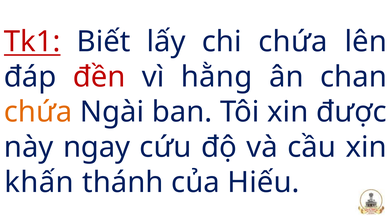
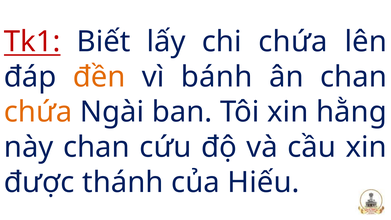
đền colour: red -> orange (99, 77)
hằng: hằng -> bánh (217, 77)
được: được -> hằng (351, 112)
này ngay: ngay -> chan (96, 147)
khấn: khấn -> được (39, 182)
